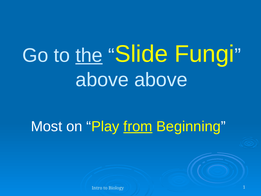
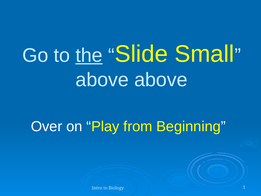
Fungi: Fungi -> Small (204, 54)
Most: Most -> Over (47, 126)
from underline: present -> none (138, 126)
